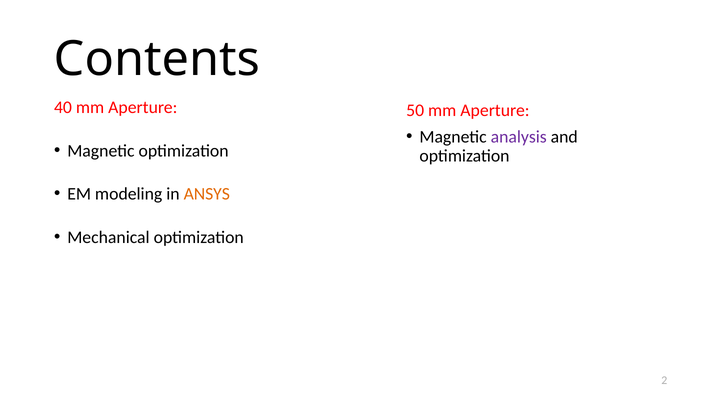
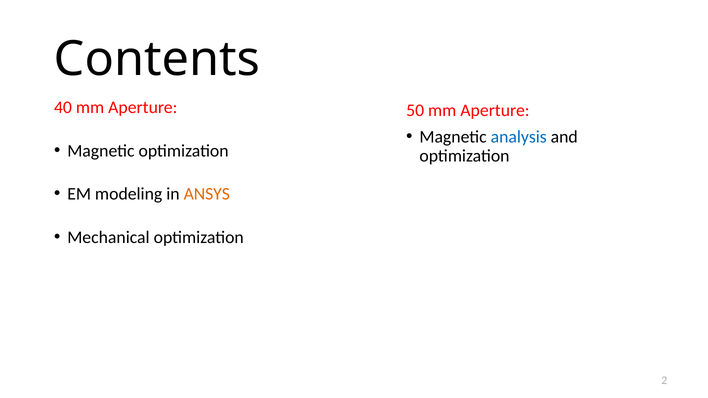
analysis colour: purple -> blue (519, 137)
